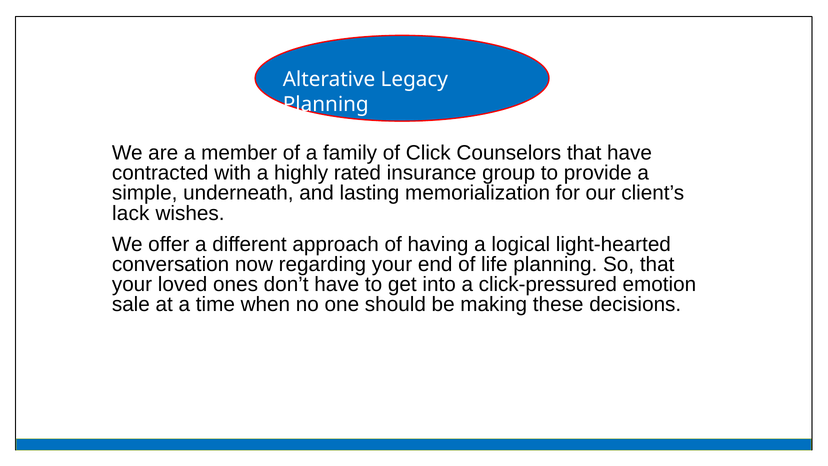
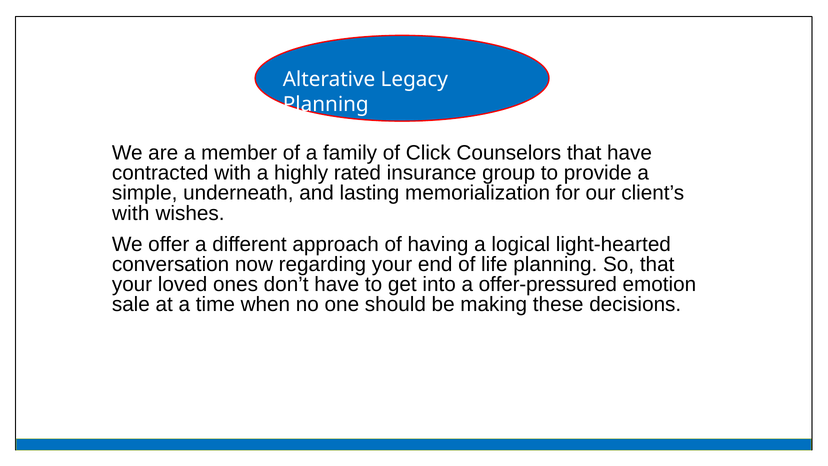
lack: lack -> with (131, 213)
click-pressured: click-pressured -> offer-pressured (548, 284)
